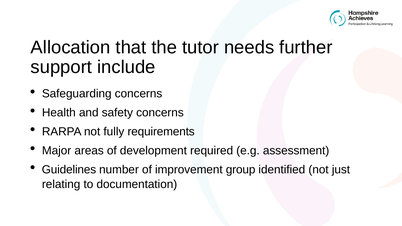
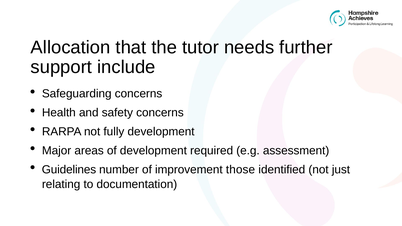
fully requirements: requirements -> development (161, 132)
group: group -> those (240, 170)
